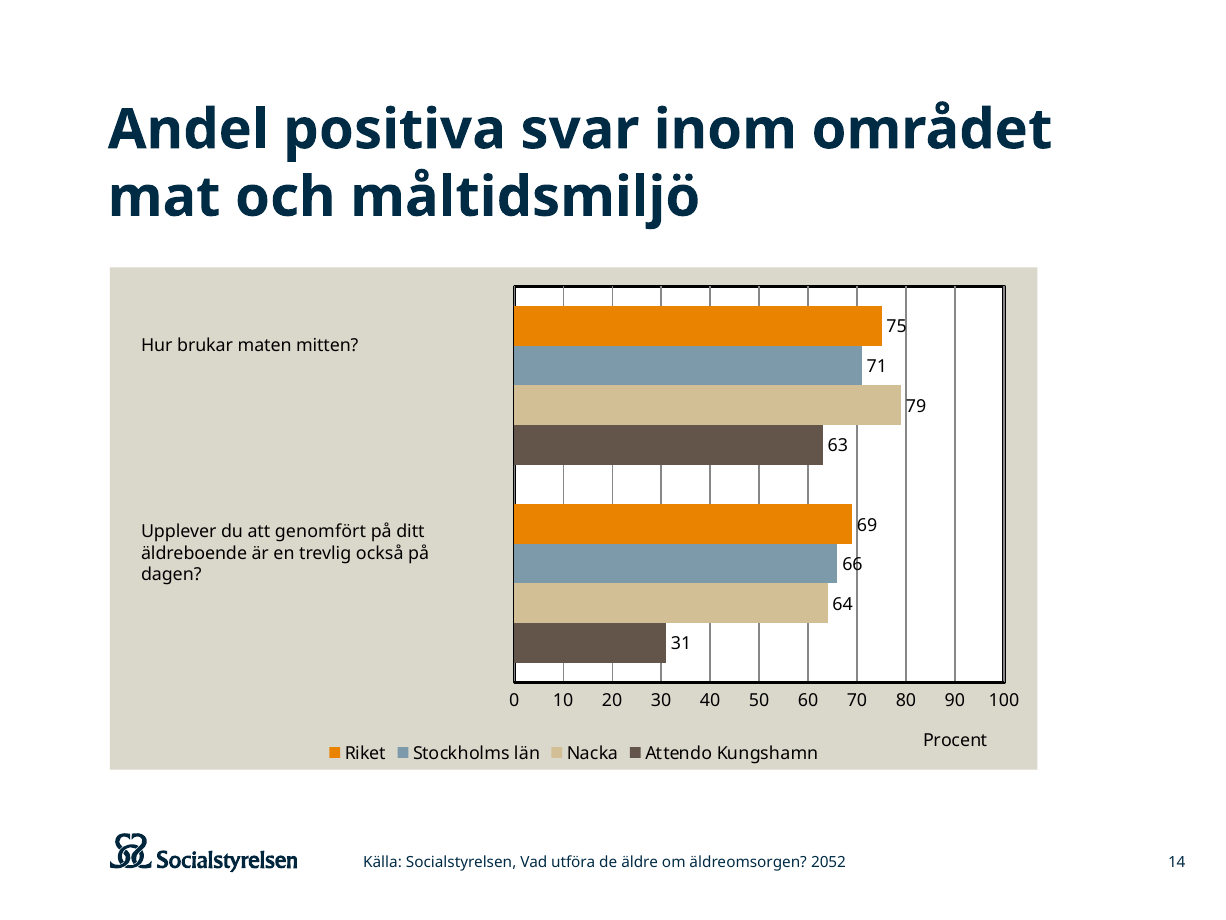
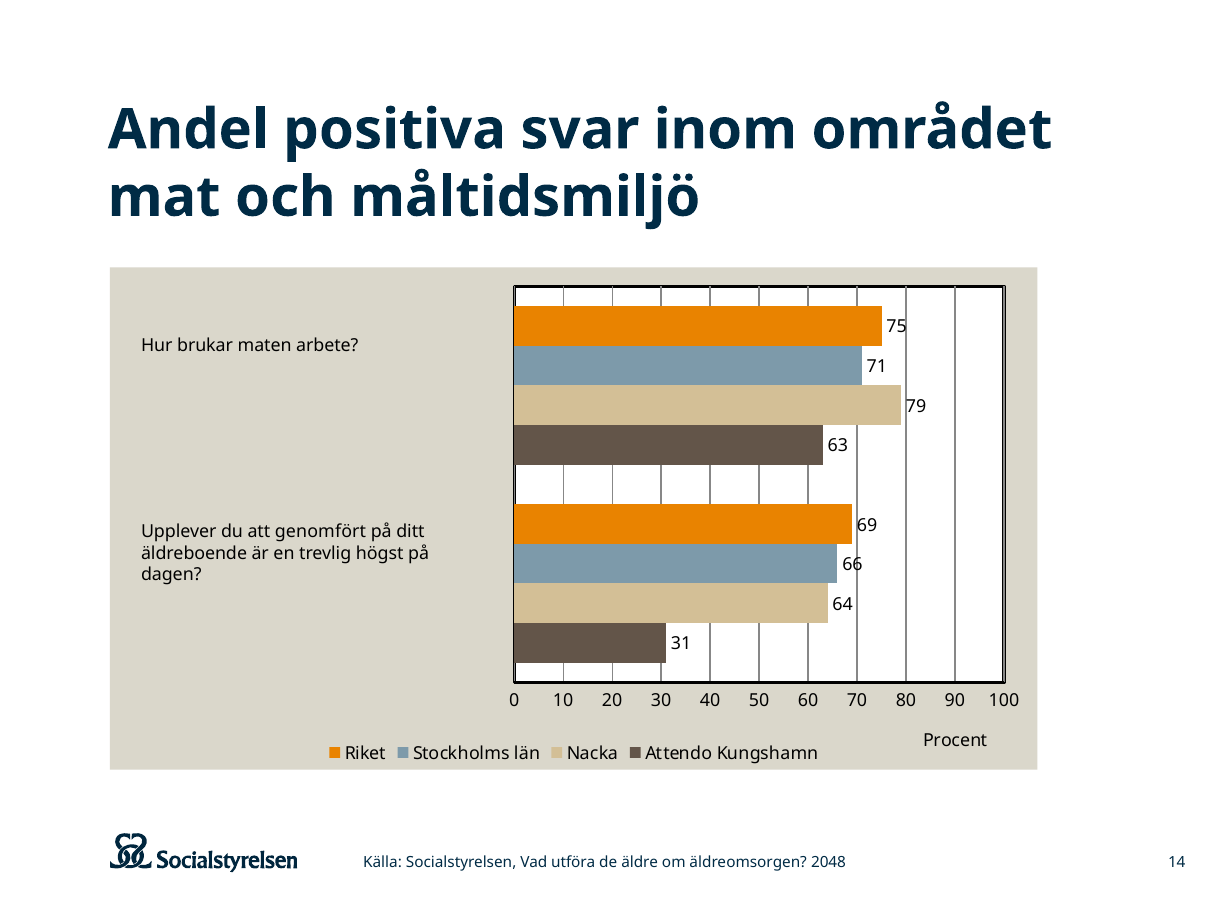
mitten: mitten -> arbete (327, 345)
också: också -> högst (380, 553)
2052: 2052 -> 2048 (829, 862)
